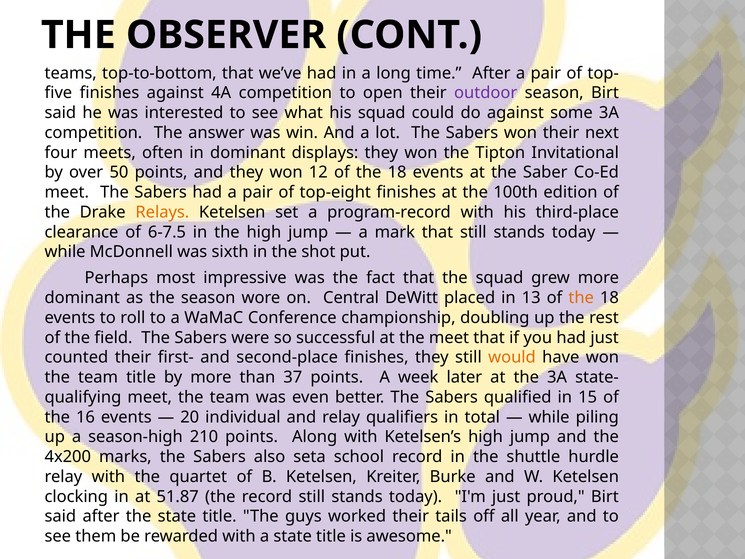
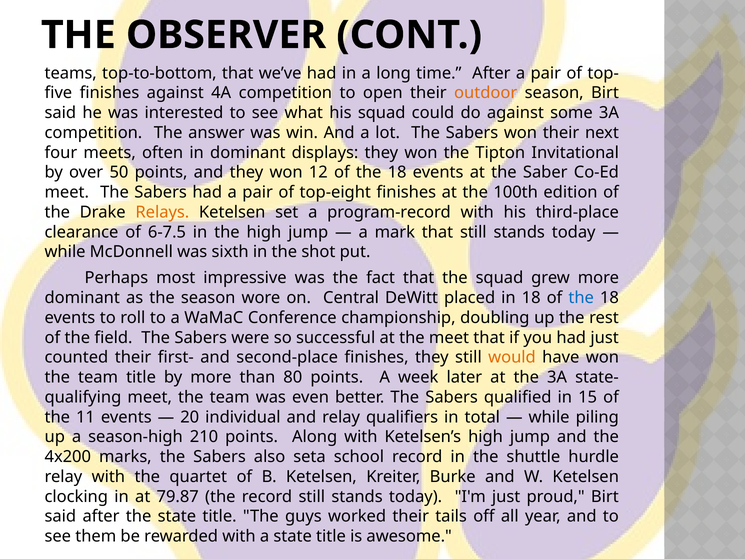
outdoor colour: purple -> orange (486, 93)
in 13: 13 -> 18 (531, 298)
the colour: orange -> blue (581, 298)
37: 37 -> 80 (293, 377)
16: 16 -> 11 (85, 417)
51.87: 51.87 -> 79.87 (178, 496)
